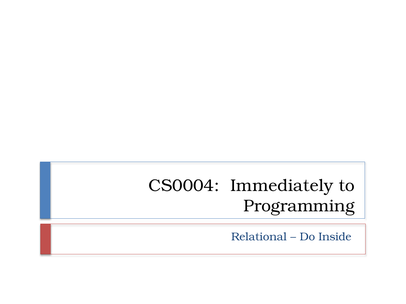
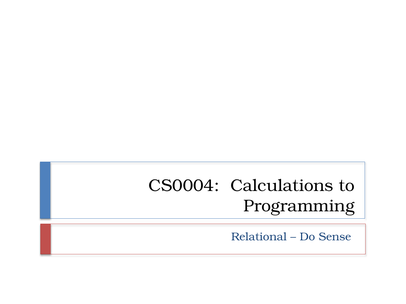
Immediately: Immediately -> Calculations (282, 186)
Inside: Inside -> Sense (335, 237)
